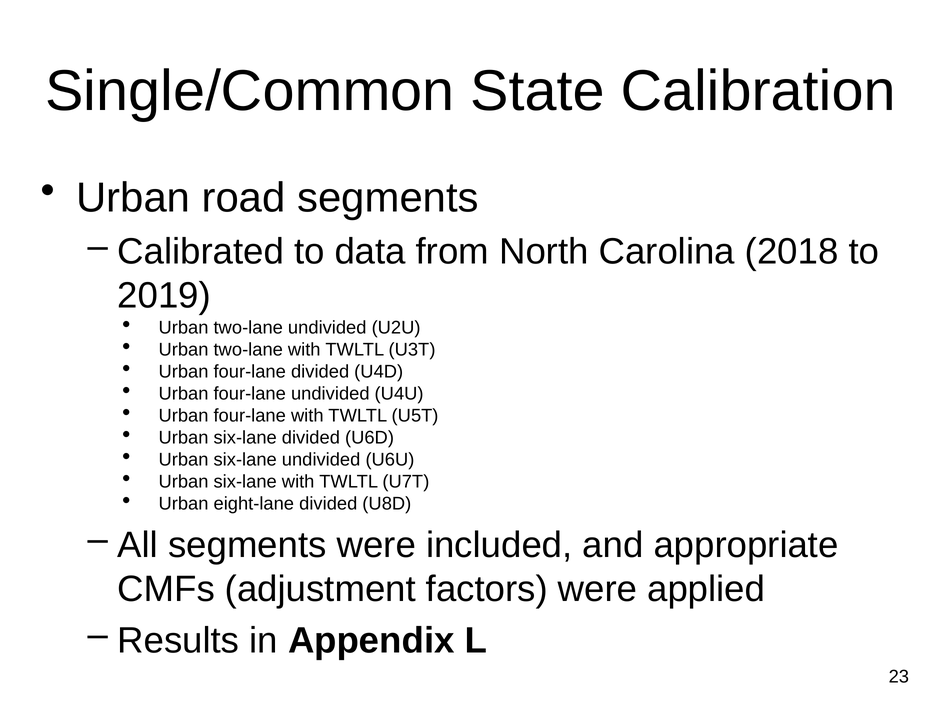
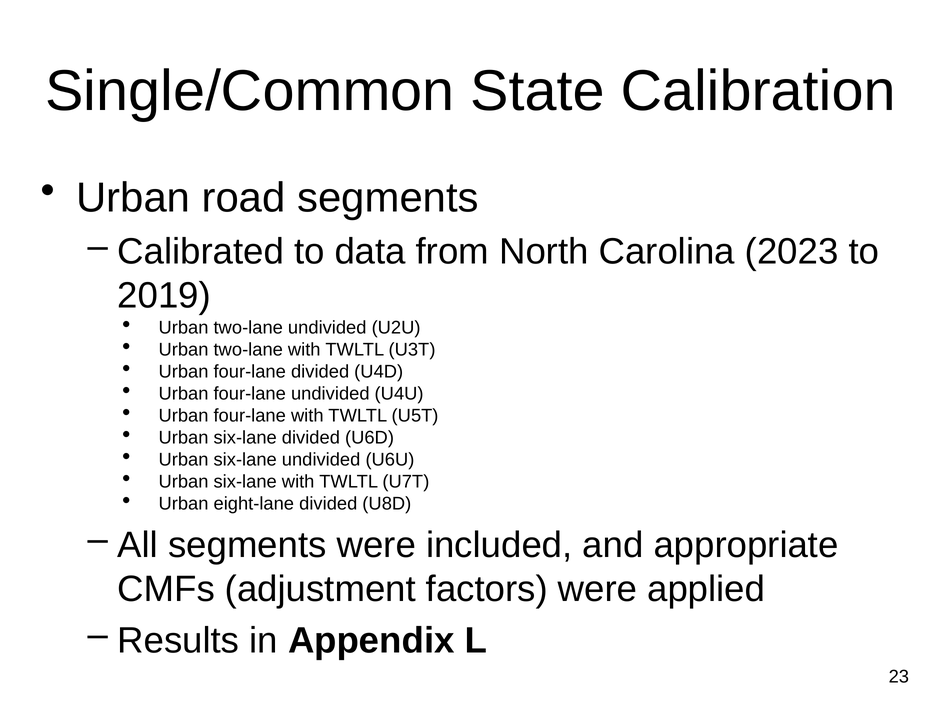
2018: 2018 -> 2023 (792, 252)
